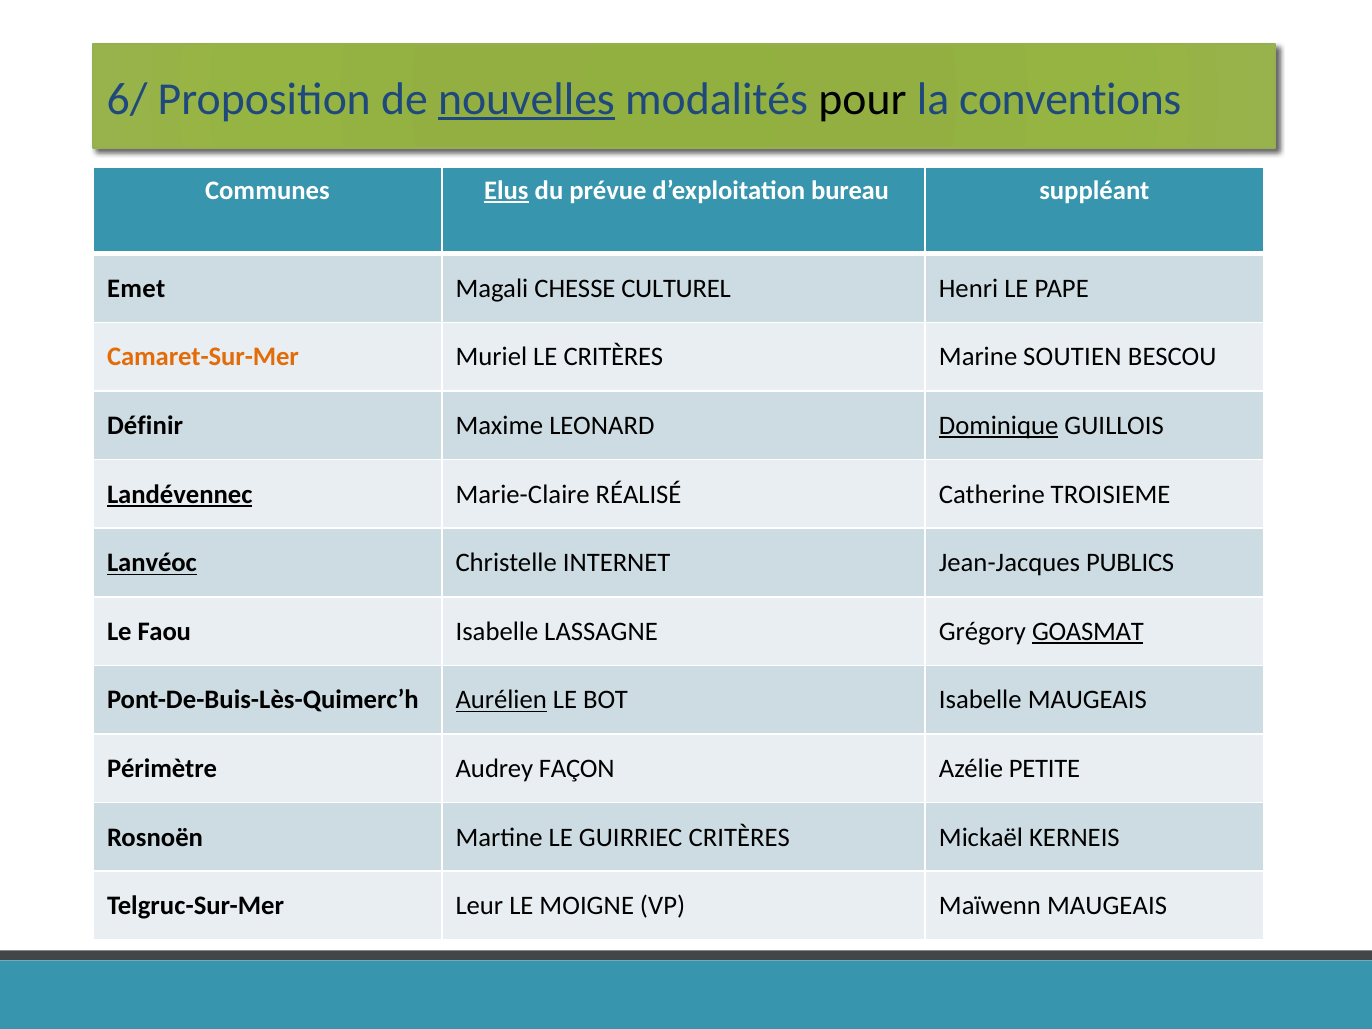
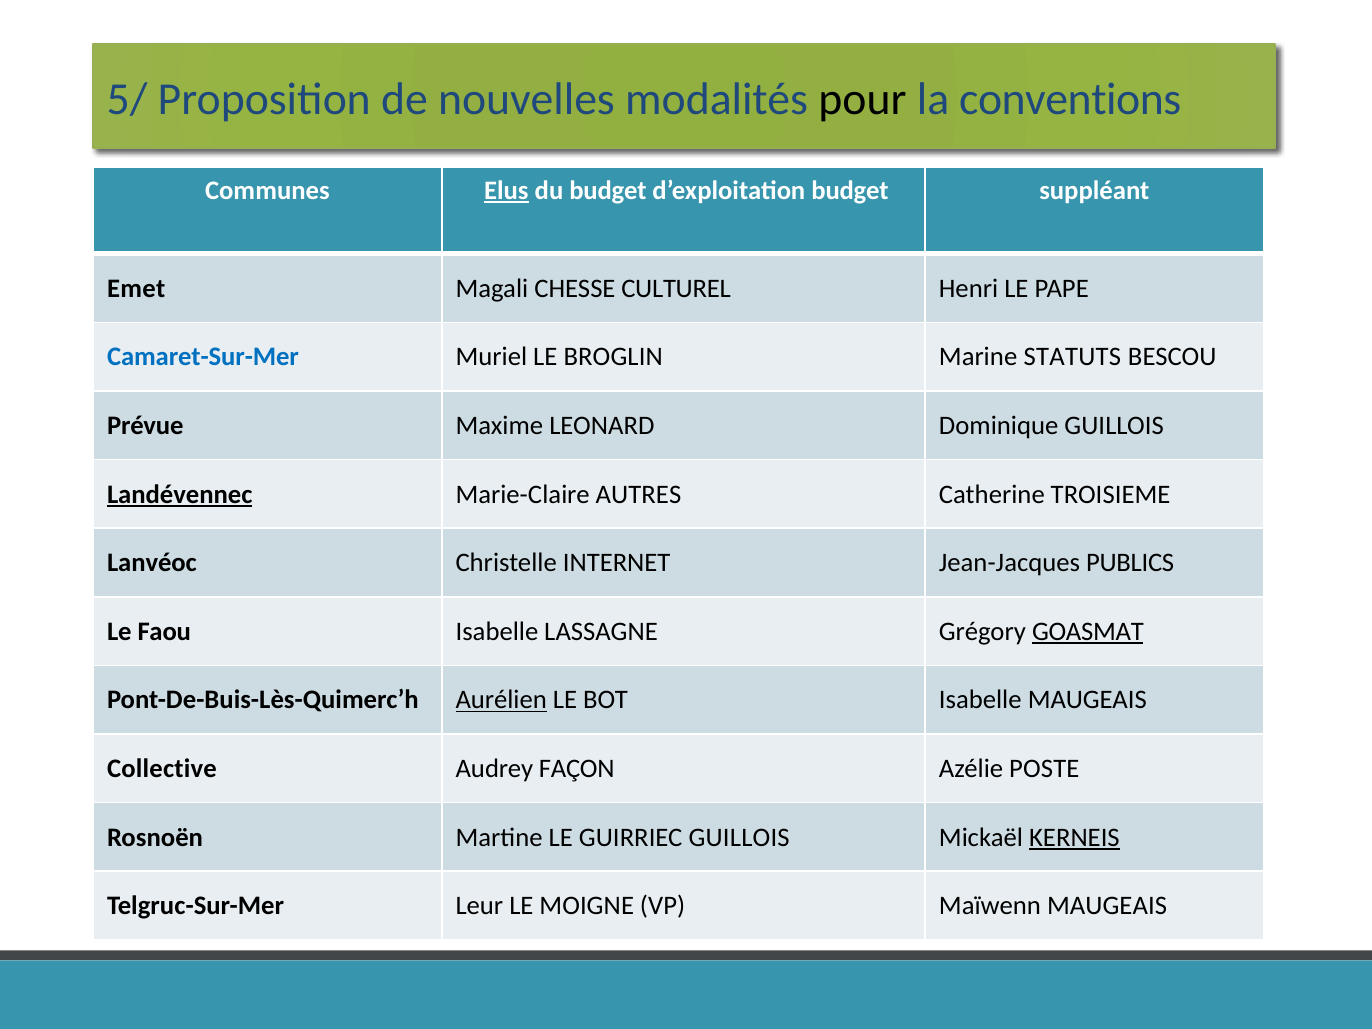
6/: 6/ -> 5/ (127, 99)
nouvelles underline: present -> none (526, 99)
du prévue: prévue -> budget (608, 191)
d’exploitation bureau: bureau -> budget (850, 191)
Camaret-Sur-Mer colour: orange -> blue (203, 357)
LE CRITÈRES: CRITÈRES -> BROGLIN (613, 357)
SOUTIEN: SOUTIEN -> STATUTS (1072, 357)
Définir: Définir -> Prévue (145, 426)
Dominique underline: present -> none (999, 426)
RÉALISÉ: RÉALISÉ -> AUTRES (638, 494)
Lanvéoc underline: present -> none (152, 563)
Périmètre: Périmètre -> Collective (162, 769)
PETITE: PETITE -> POSTE (1044, 769)
GUIRRIEC CRITÈRES: CRITÈRES -> GUILLOIS (739, 837)
KERNEIS underline: none -> present (1074, 837)
